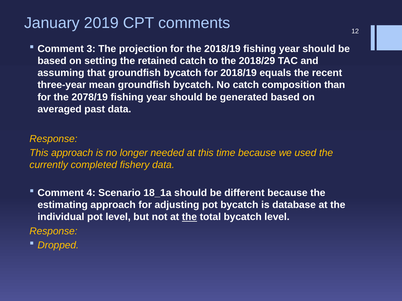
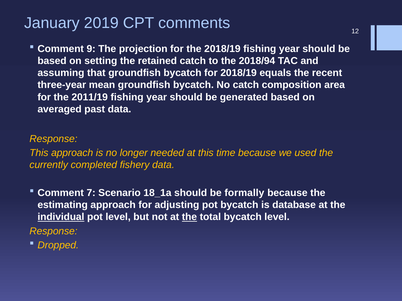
3: 3 -> 9 (91, 49)
2018/29: 2018/29 -> 2018/94 (257, 61)
than: than -> area (335, 85)
2078/19: 2078/19 -> 2011/19 (90, 97)
4: 4 -> 7 (91, 193)
different: different -> formally (244, 193)
individual underline: none -> present (61, 217)
